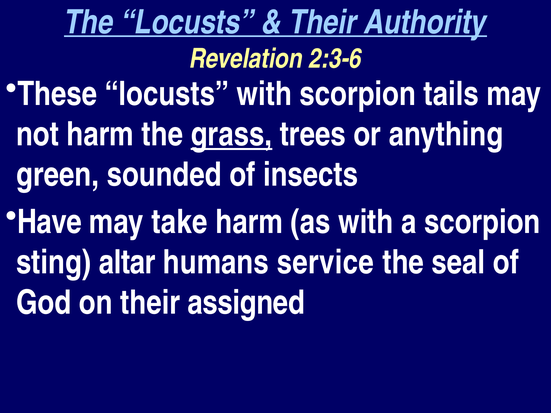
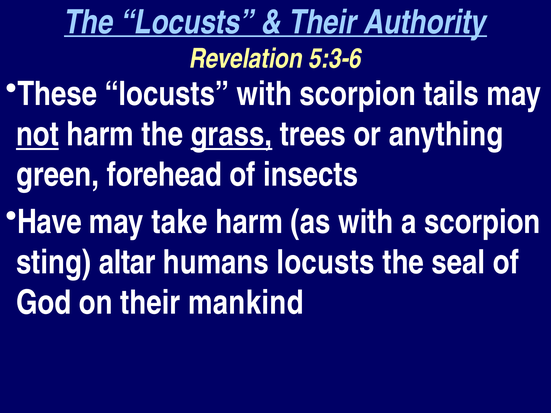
2:3-6: 2:3-6 -> 5:3-6 (335, 59)
not underline: none -> present (38, 135)
sounded: sounded -> forehead (164, 175)
humans service: service -> locusts (325, 262)
assigned: assigned -> mankind (246, 303)
